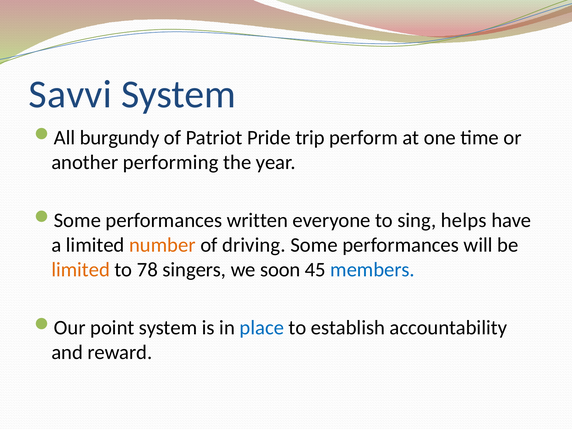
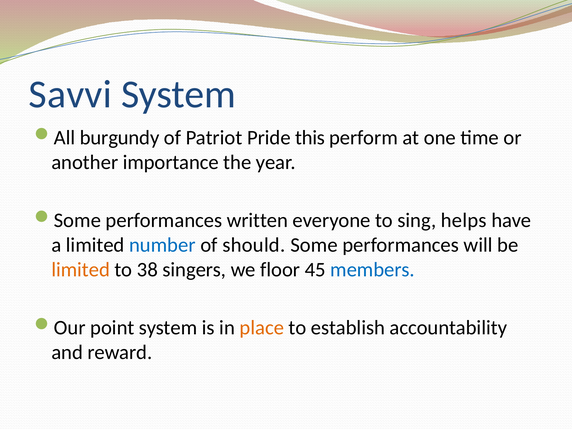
trip: trip -> this (310, 138)
performing: performing -> importance (171, 162)
number colour: orange -> blue (162, 245)
driving: driving -> should (254, 245)
78: 78 -> 38 (147, 270)
soon: soon -> floor (280, 270)
place colour: blue -> orange (262, 328)
